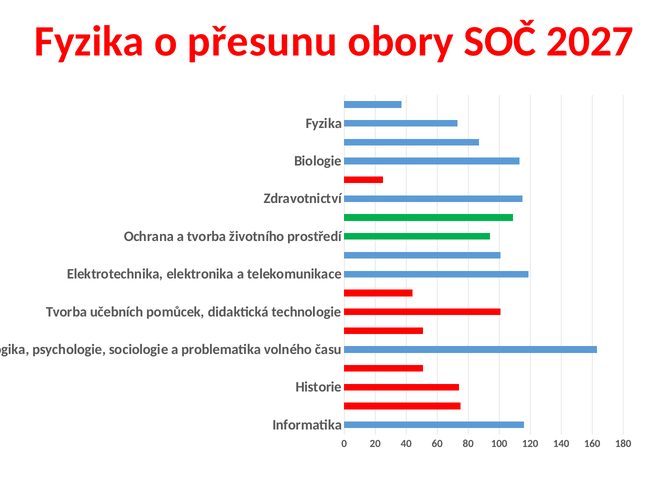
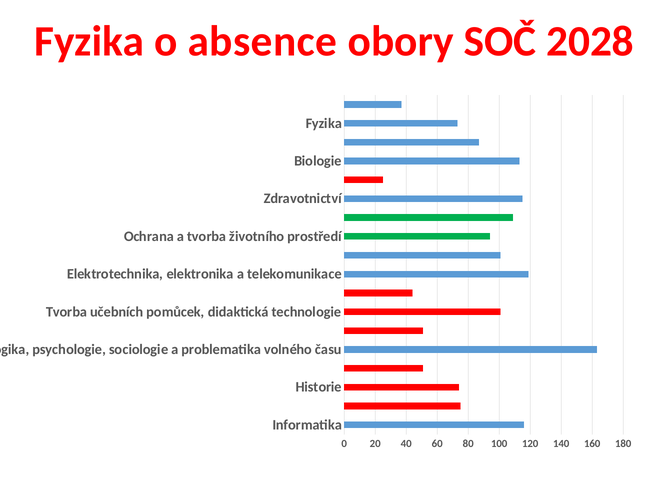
přesunu: přesunu -> absence (262, 41)
2027: 2027 -> 2028 (590, 41)
